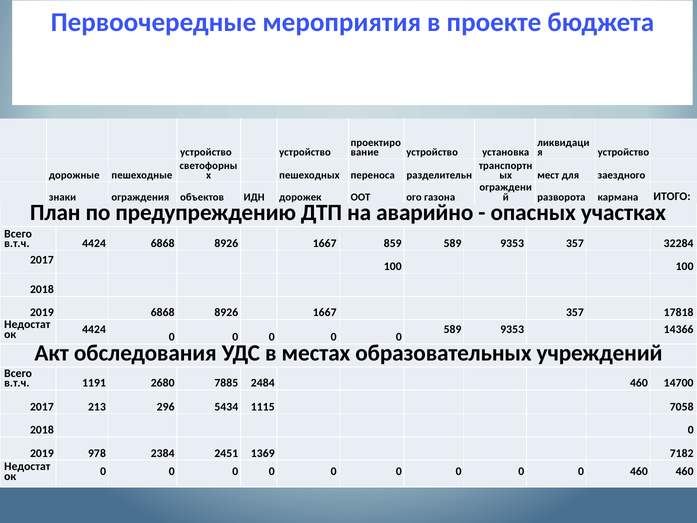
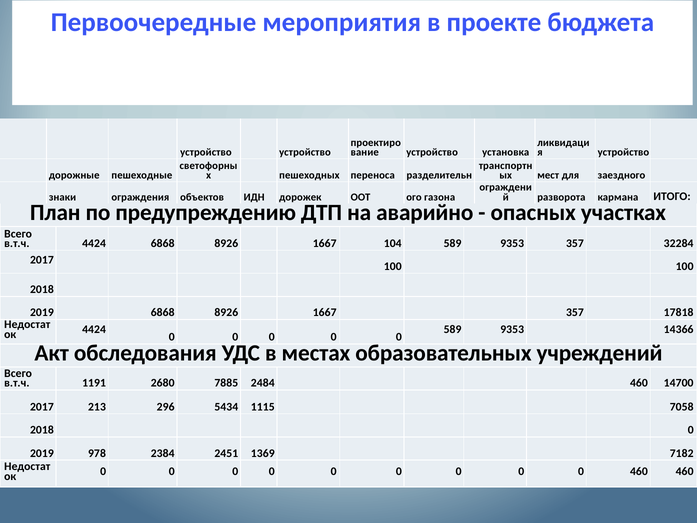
859: 859 -> 104 (393, 243)
